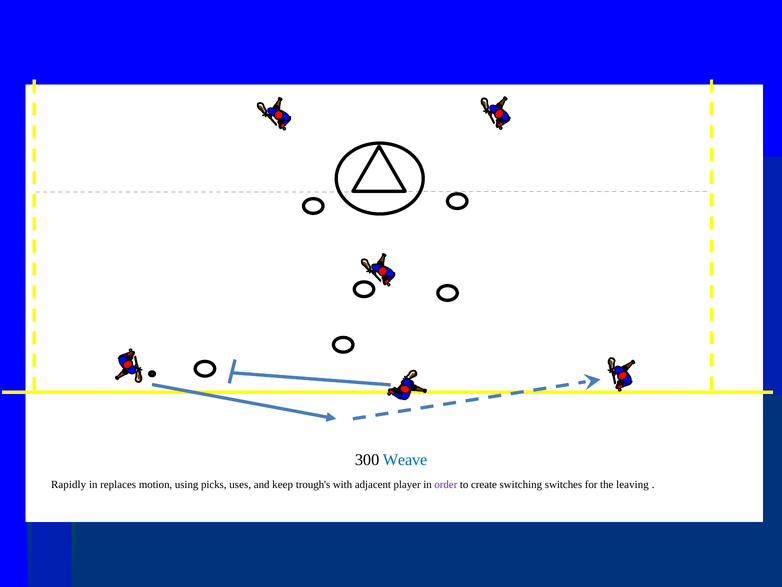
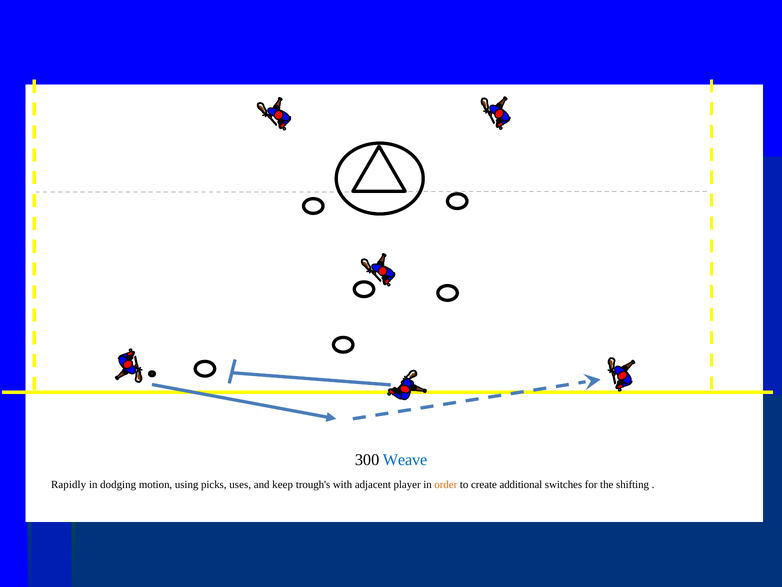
replaces: replaces -> dodging (118, 484)
order colour: purple -> orange (446, 484)
switching: switching -> additional (521, 484)
leaving: leaving -> shifting (633, 484)
